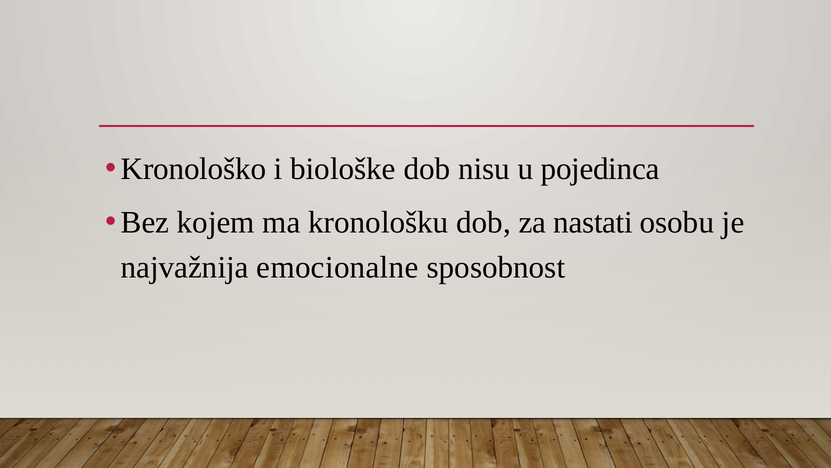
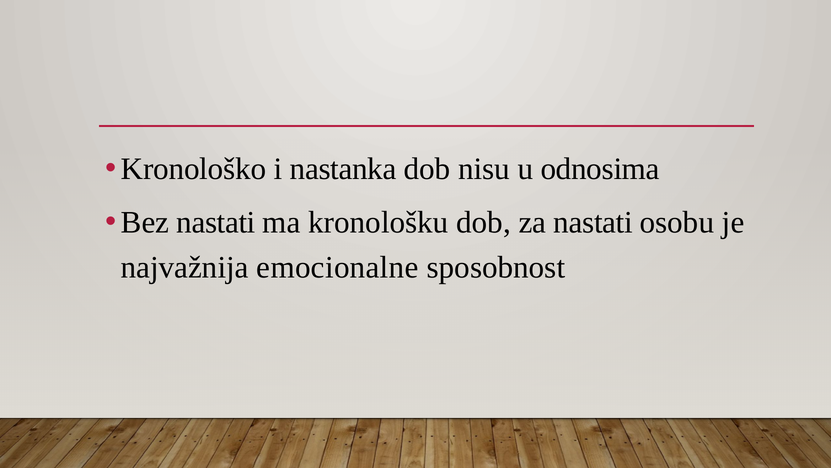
biološke: biološke -> nastanka (343, 169)
pojedinca: pojedinca -> odnosima (600, 169)
Bez kojem: kojem -> nastati (216, 222)
